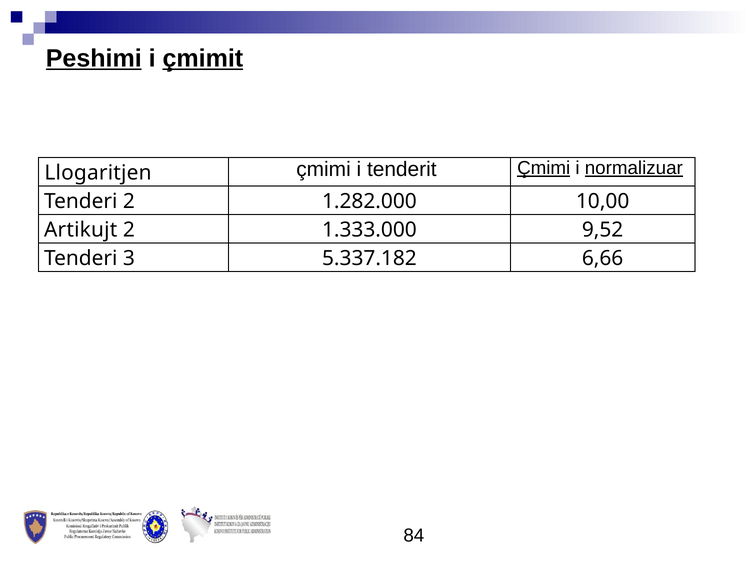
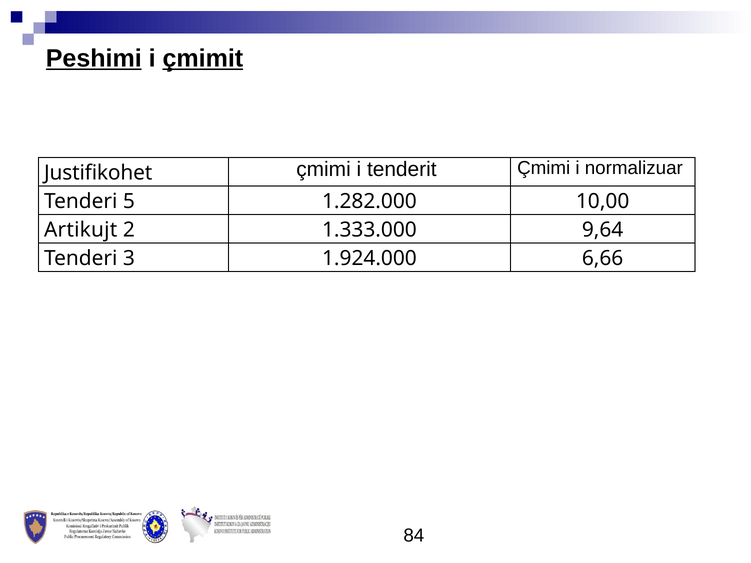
Llogaritjen: Llogaritjen -> Justifikohet (98, 173)
Çmimi underline: present -> none (544, 168)
normalizuar underline: present -> none (634, 168)
Tenderi 2: 2 -> 5 (129, 202)
9,52: 9,52 -> 9,64 (603, 230)
5.337.182: 5.337.182 -> 1.924.000 (369, 259)
